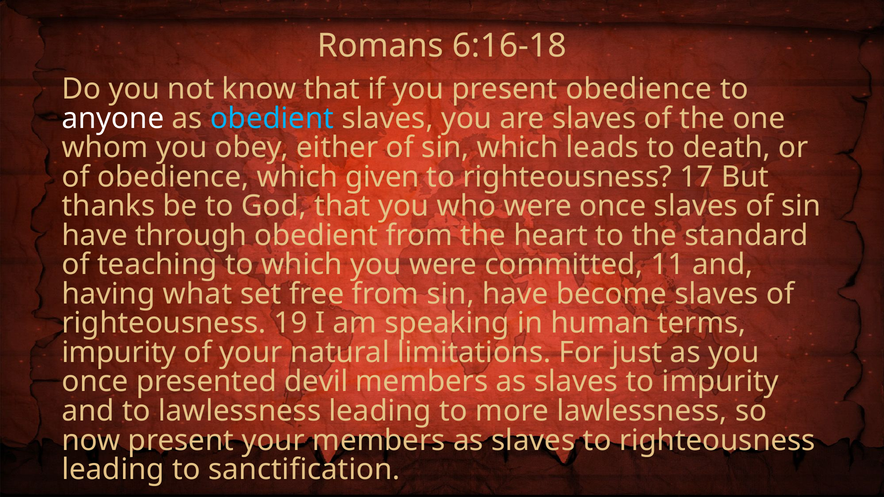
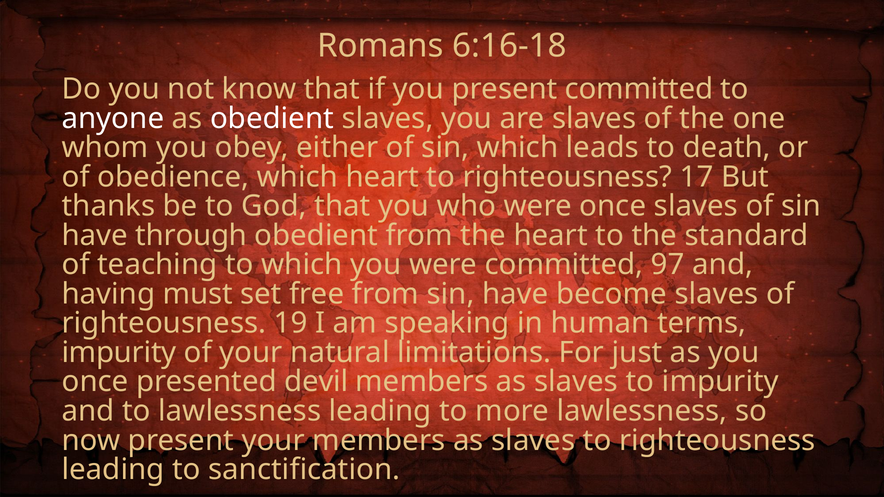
present obedience: obedience -> committed (639, 89)
obedient colour: light blue -> white (272, 118)
which given: given -> heart (382, 177)
11: 11 -> 97 (668, 265)
what: what -> must (198, 294)
